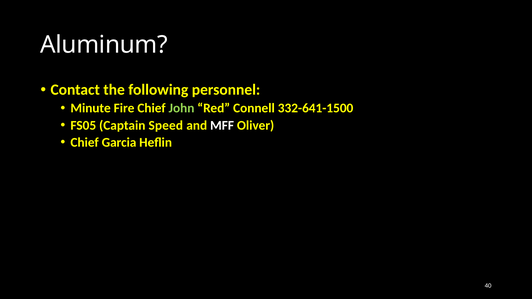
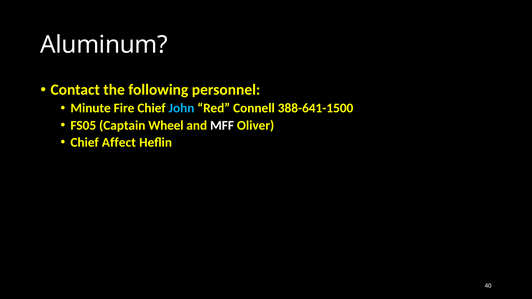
John colour: light green -> light blue (182, 108)
332-641-1500: 332-641-1500 -> 388-641-1500 (316, 108)
Speed: Speed -> Wheel (166, 125)
Garcia: Garcia -> Affect (119, 143)
